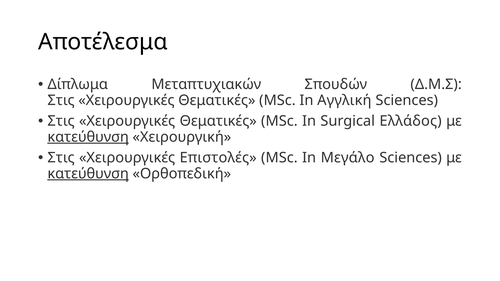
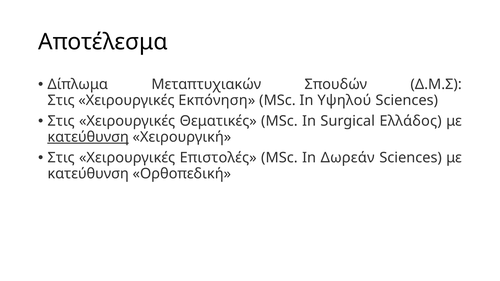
Θεματικές: Θεματικές -> Εκπόνηση (217, 100)
Αγγλική: Αγγλική -> Υψηλού (344, 100)
Μεγάλο: Μεγάλο -> Δωρεάν (348, 158)
κατεύθυνση underline: present -> none (88, 174)
